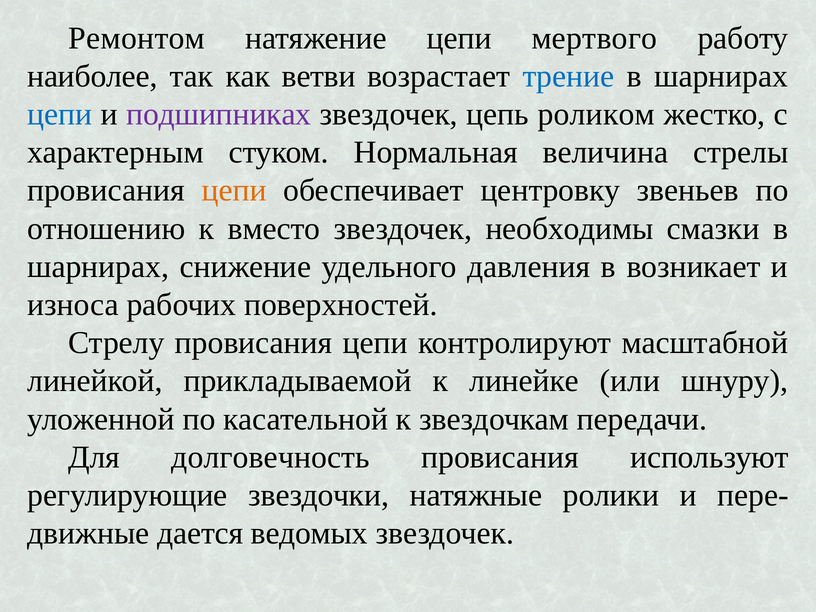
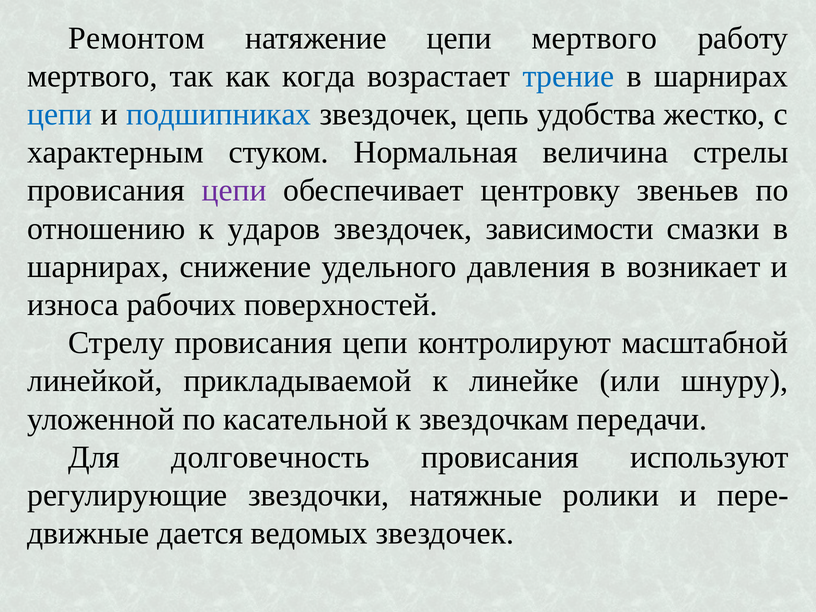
наиболее: наиболее -> мертвoгo (92, 76)
ветви: ветви -> когда (319, 76)
подшипниках colour: purple -> blue (219, 114)
роликом: роликом -> удобства (596, 114)
цепи colour: orange -> purple (234, 191)
вместо: вместо -> ударов (274, 229)
необходимы: необходимы -> зависимости (570, 229)
